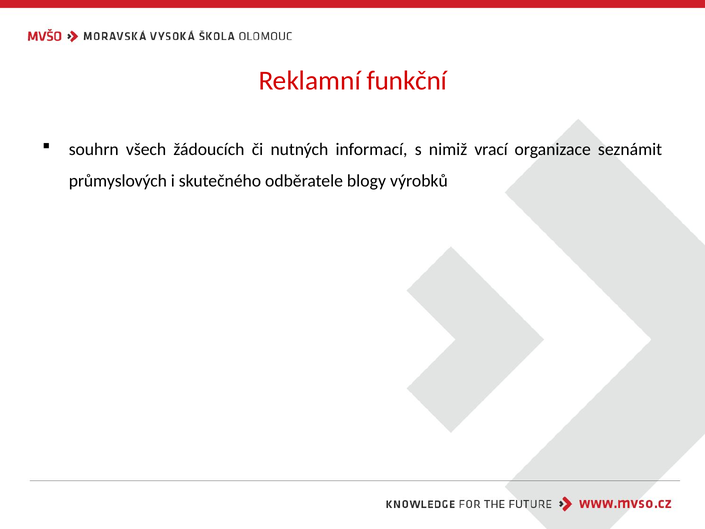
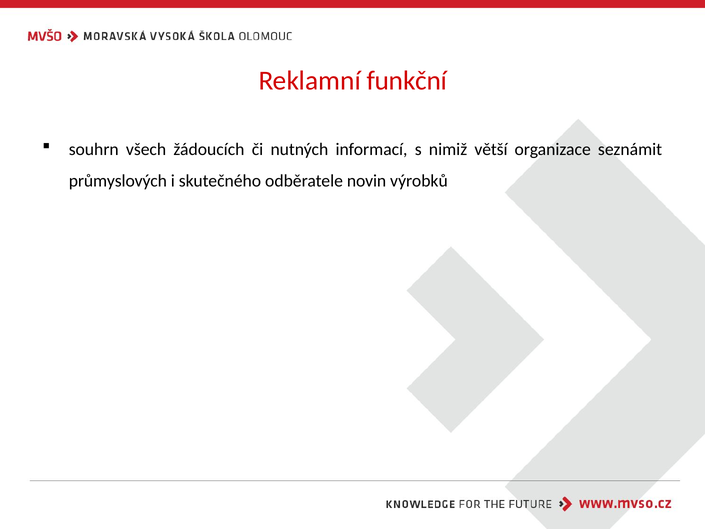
vrací: vrací -> větší (491, 149)
blogy: blogy -> novin (367, 181)
